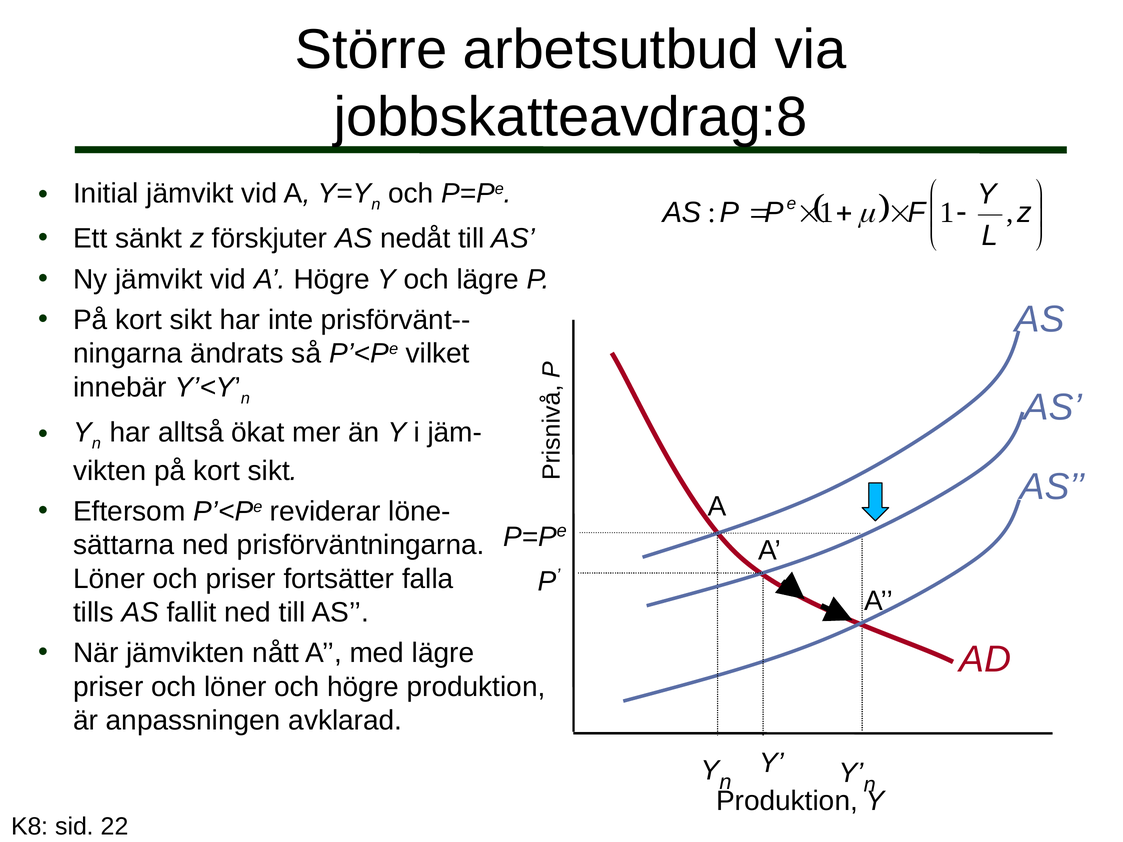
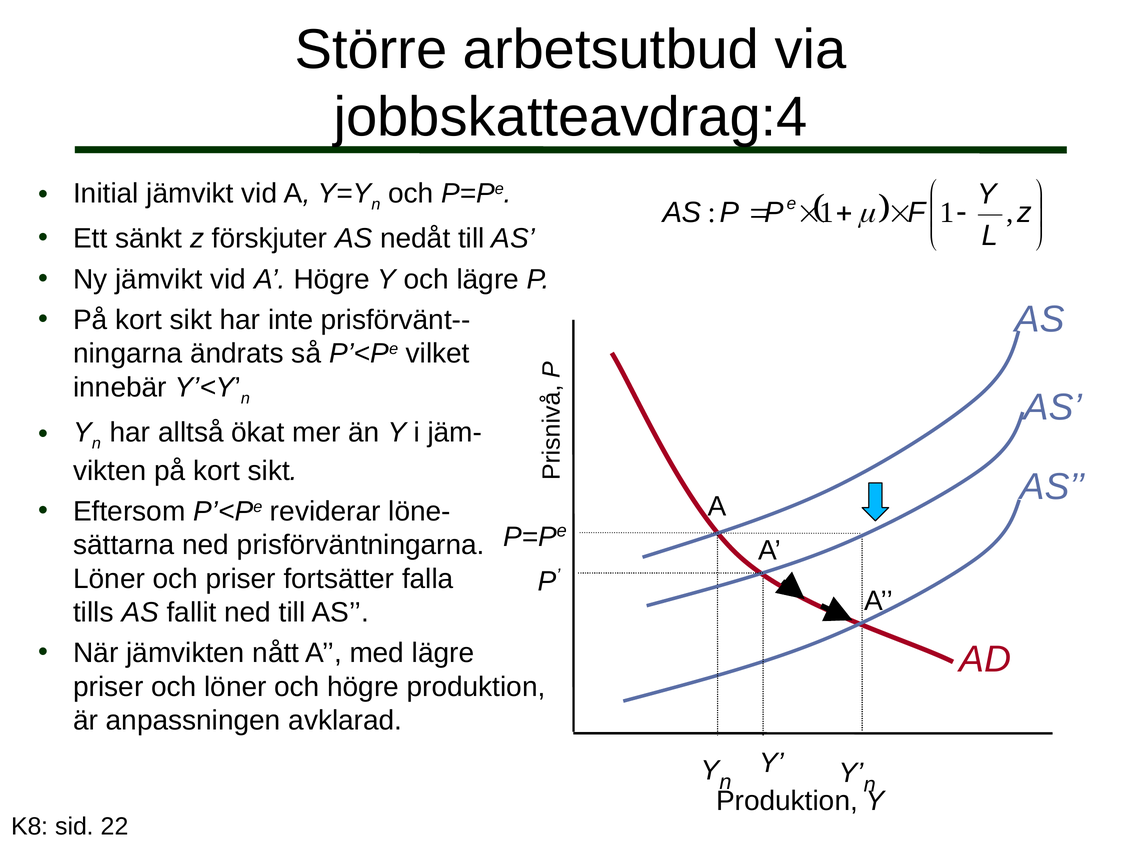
jobbskatteavdrag:8: jobbskatteavdrag:8 -> jobbskatteavdrag:4 (571, 117)
